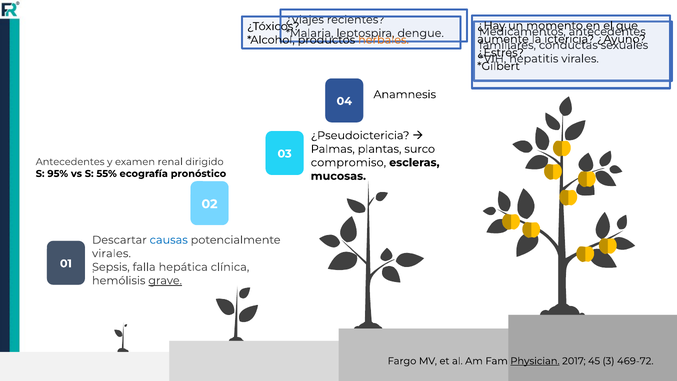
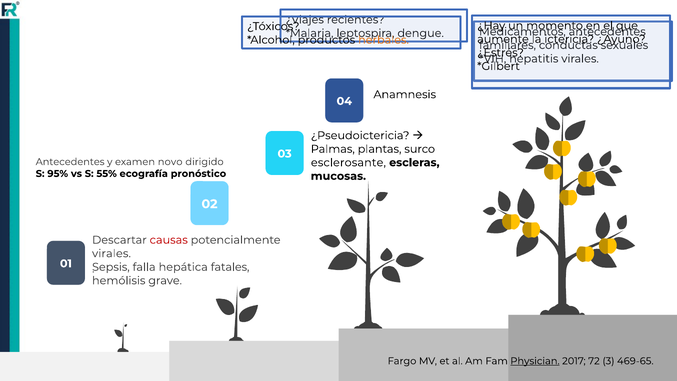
renal: renal -> novo (170, 162)
compromiso: compromiso -> esclerosante (348, 162)
causas colour: blue -> red (169, 240)
clínica: clínica -> fatales (230, 267)
grave underline: present -> none (165, 280)
45: 45 -> 72 (594, 361)
469-72: 469-72 -> 469-65 (635, 361)
